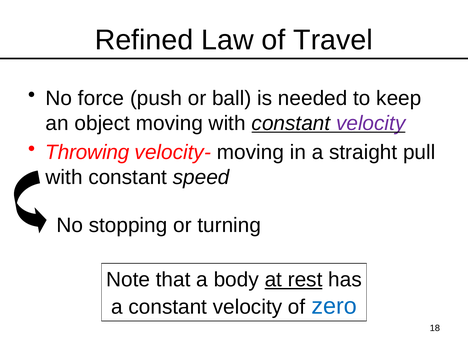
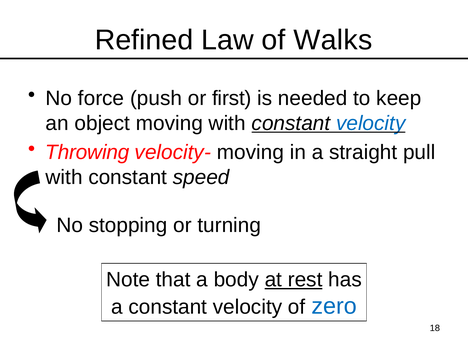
Travel: Travel -> Walks (333, 40)
ball: ball -> first (232, 98)
velocity colour: purple -> blue (371, 123)
